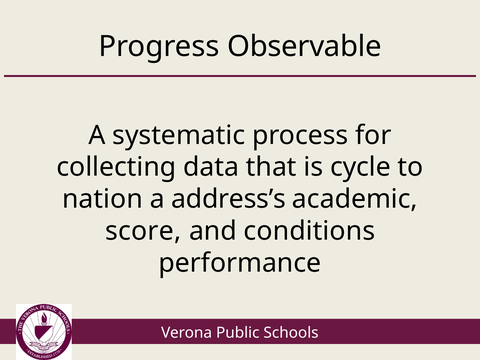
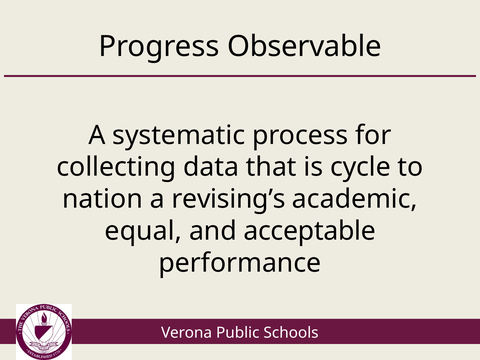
address’s: address’s -> revising’s (229, 199)
score: score -> equal (143, 231)
conditions: conditions -> acceptable (310, 231)
